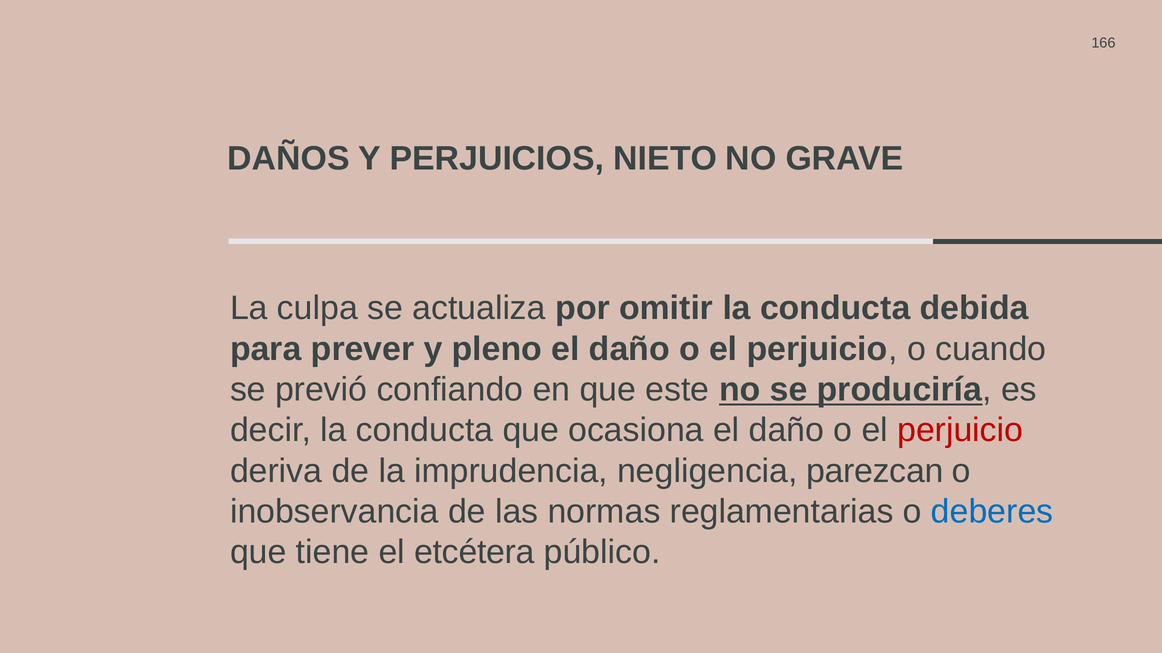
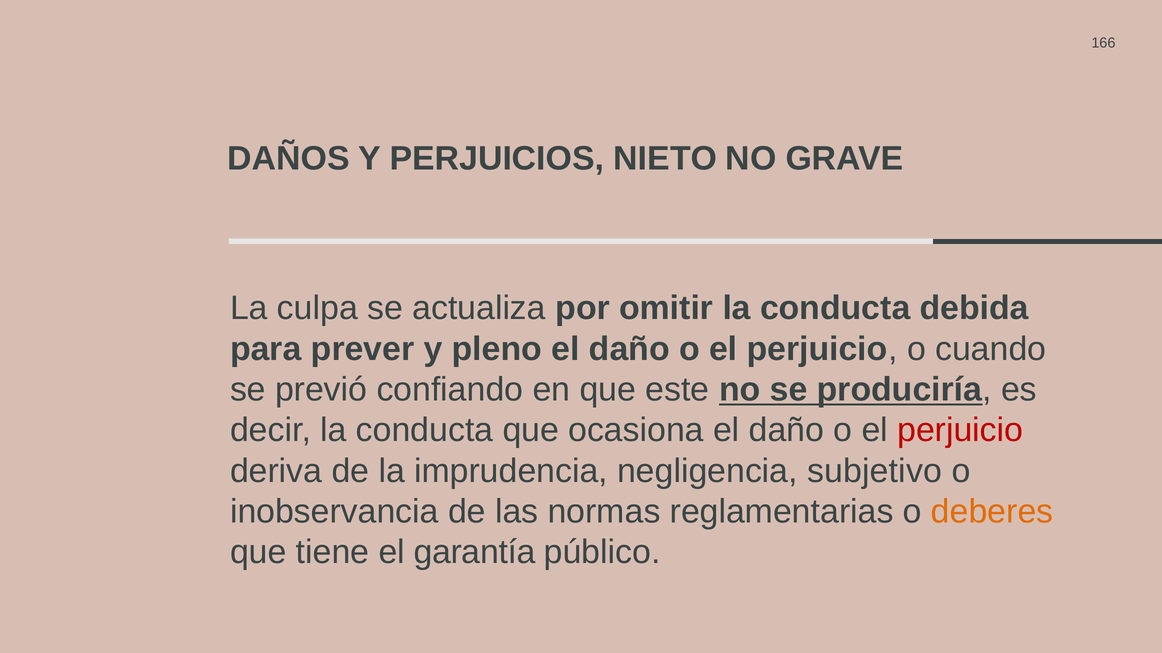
parezcan: parezcan -> subjetivo (875, 471)
deberes colour: blue -> orange (992, 512)
etcétera: etcétera -> garantía (474, 553)
